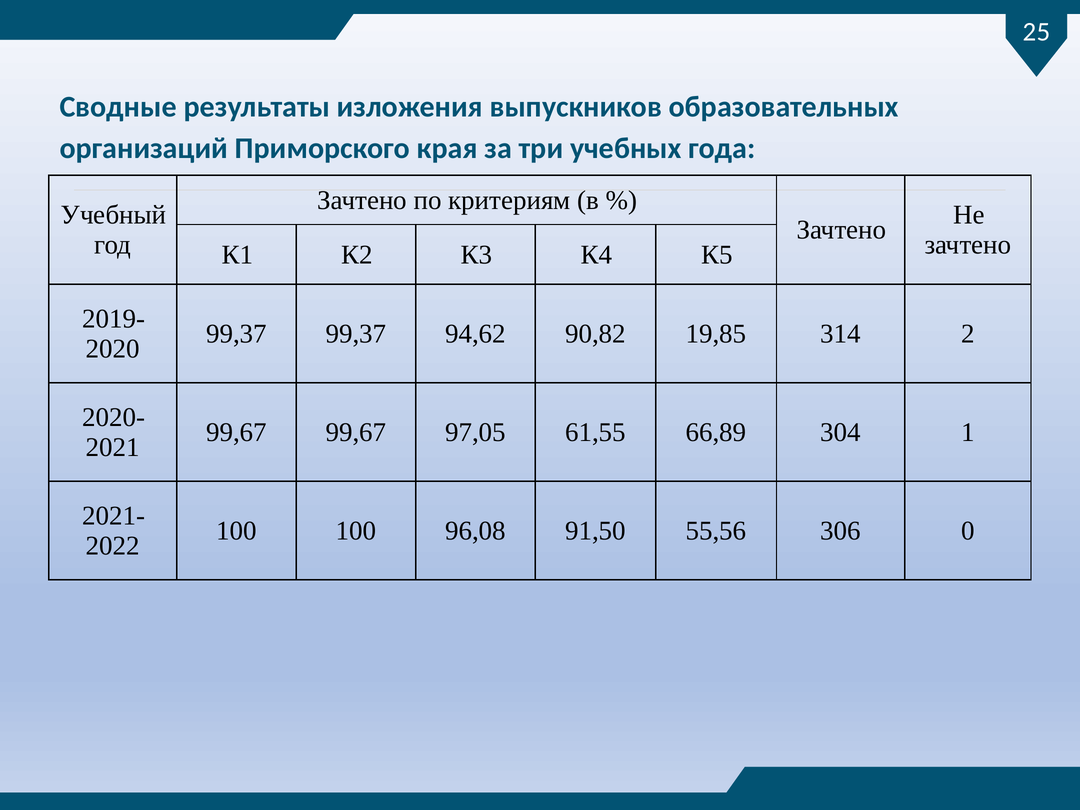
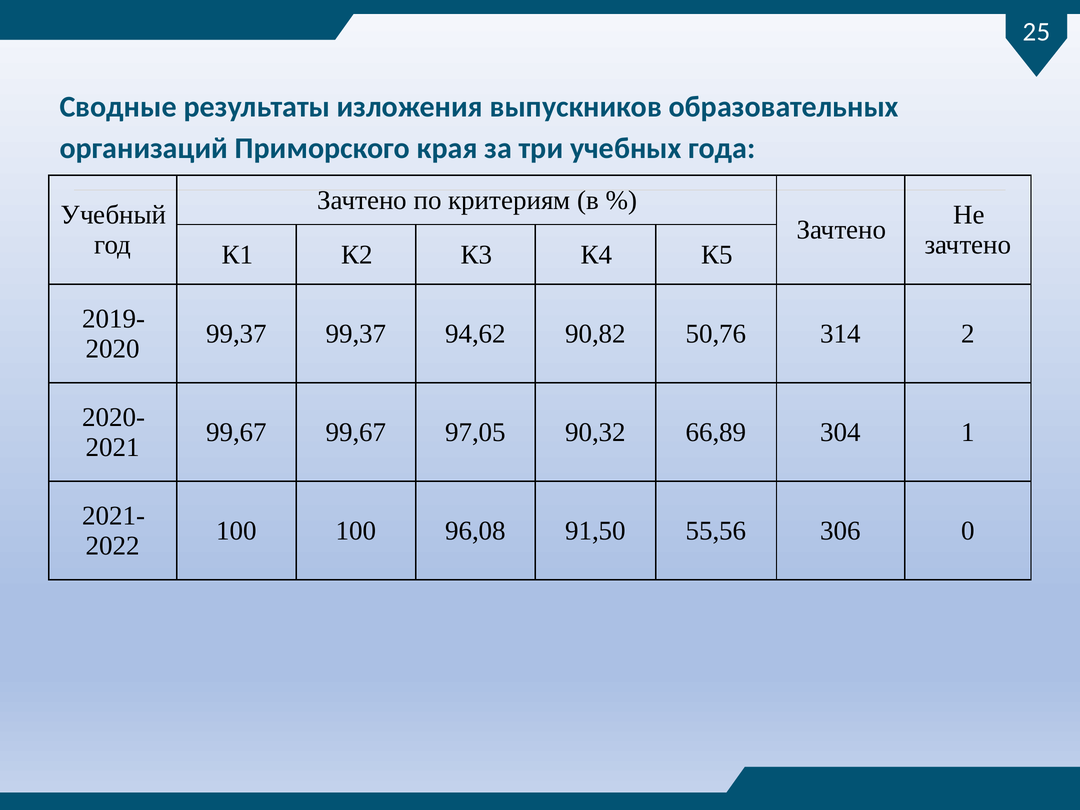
19,85: 19,85 -> 50,76 (716, 334)
61,55: 61,55 -> 90,32 (595, 432)
